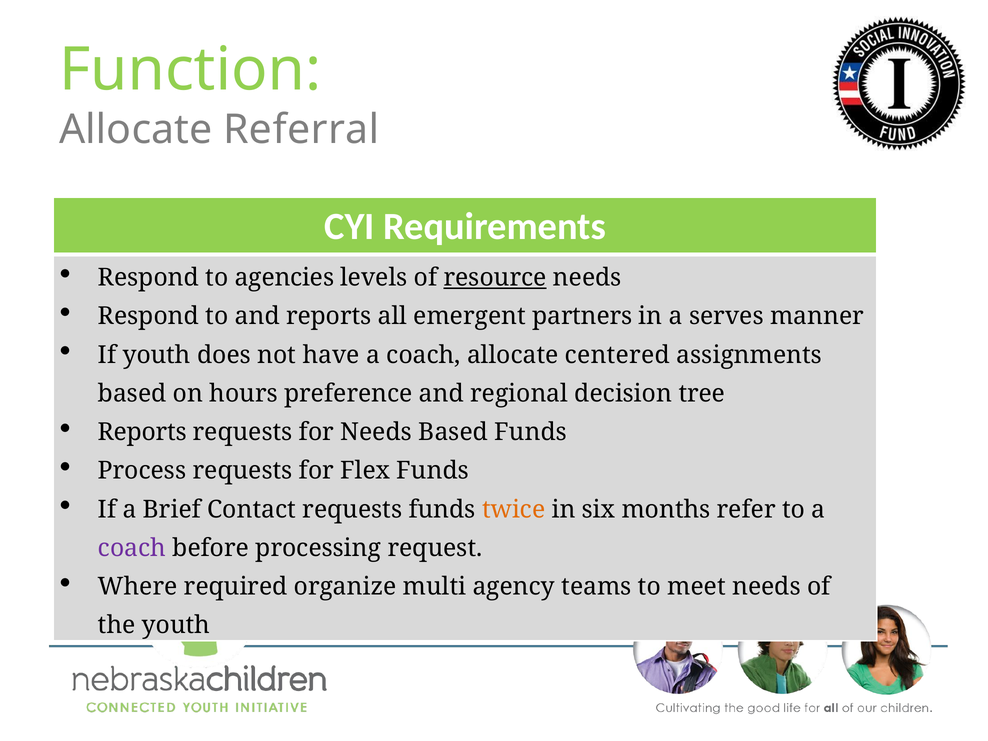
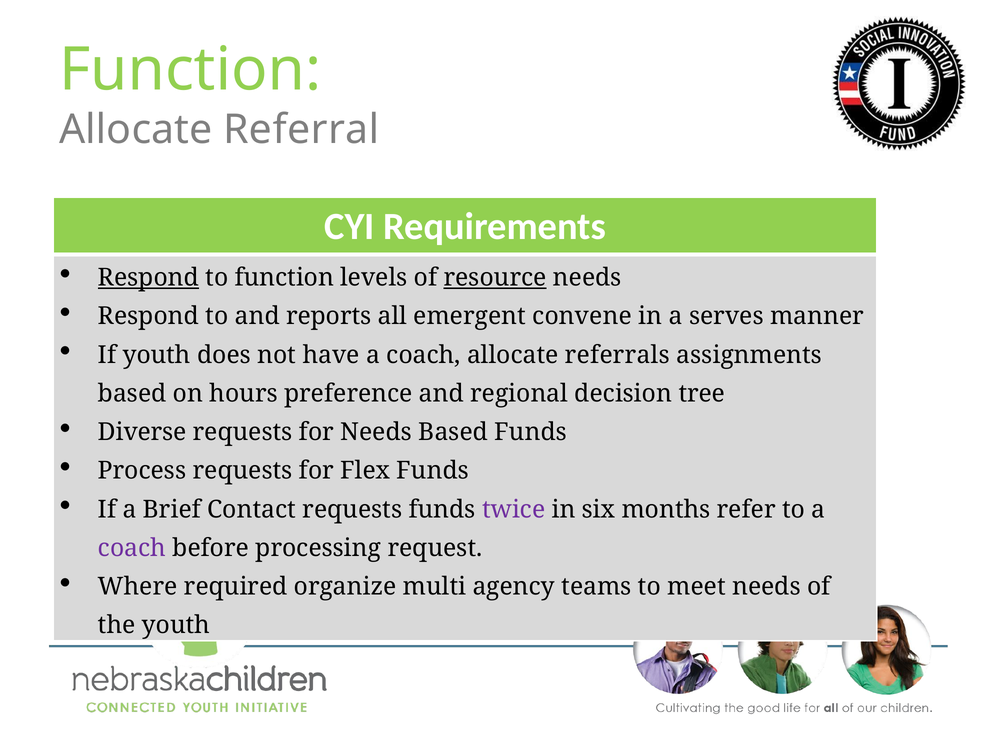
Respond underline: none -> present (148, 278)
to agencies: agencies -> function (284, 278)
partners: partners -> convene (582, 316)
centered: centered -> referrals (617, 355)
Reports: Reports -> Diverse (142, 432)
twice colour: orange -> purple (514, 509)
